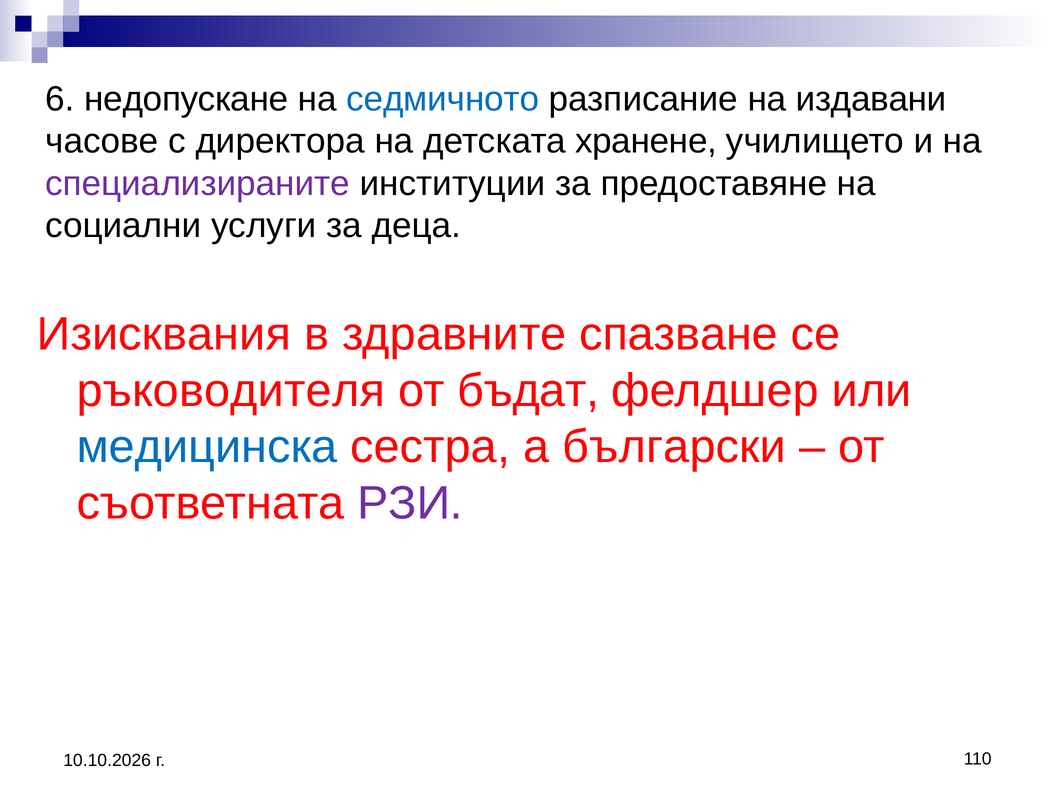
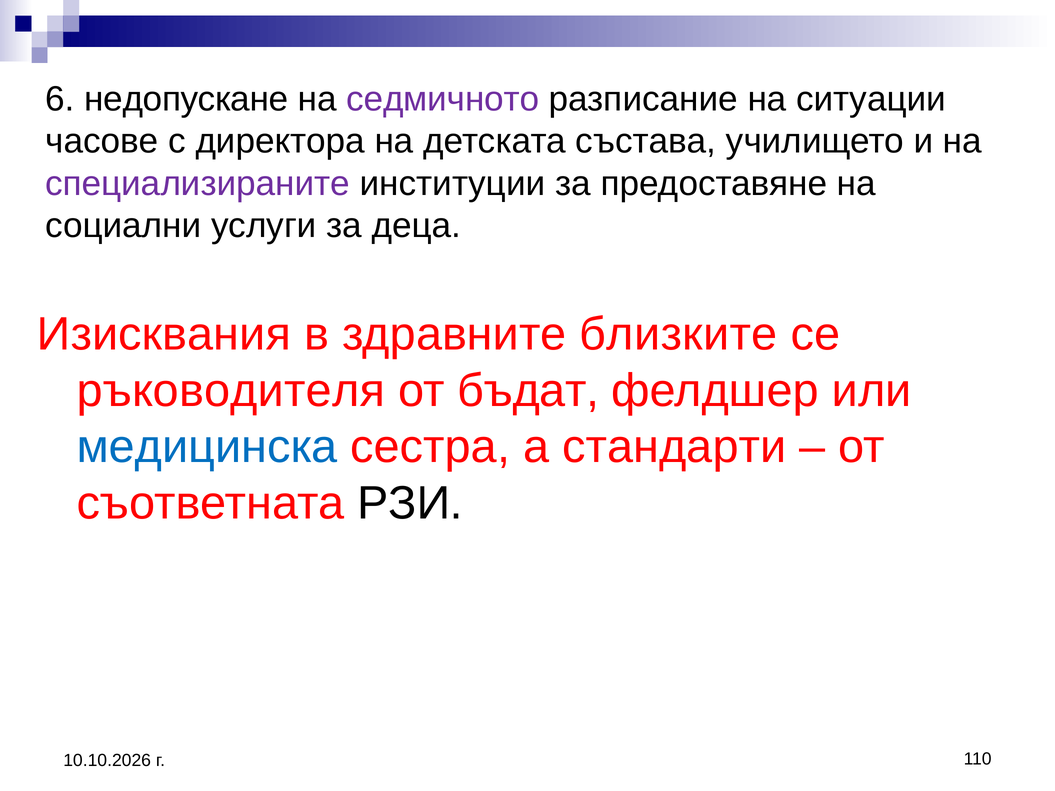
седмичното colour: blue -> purple (443, 99)
издавани: издавани -> ситуации (871, 99)
хранене: хранене -> състава (646, 141)
спазване: спазване -> близките (678, 334)
български: български -> стандарти (674, 447)
РЗИ colour: purple -> black (410, 503)
